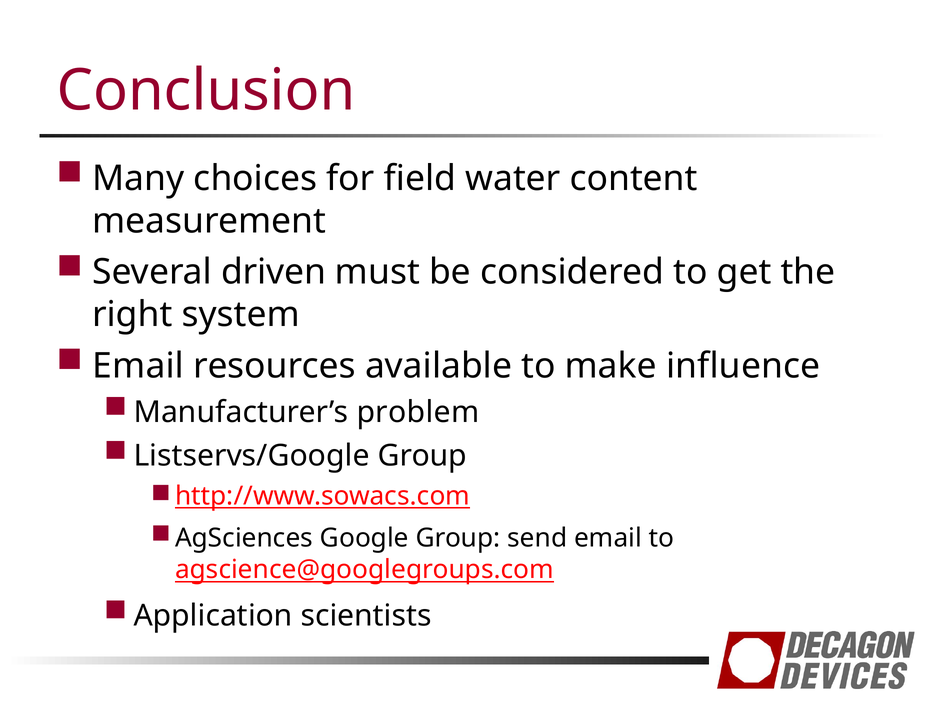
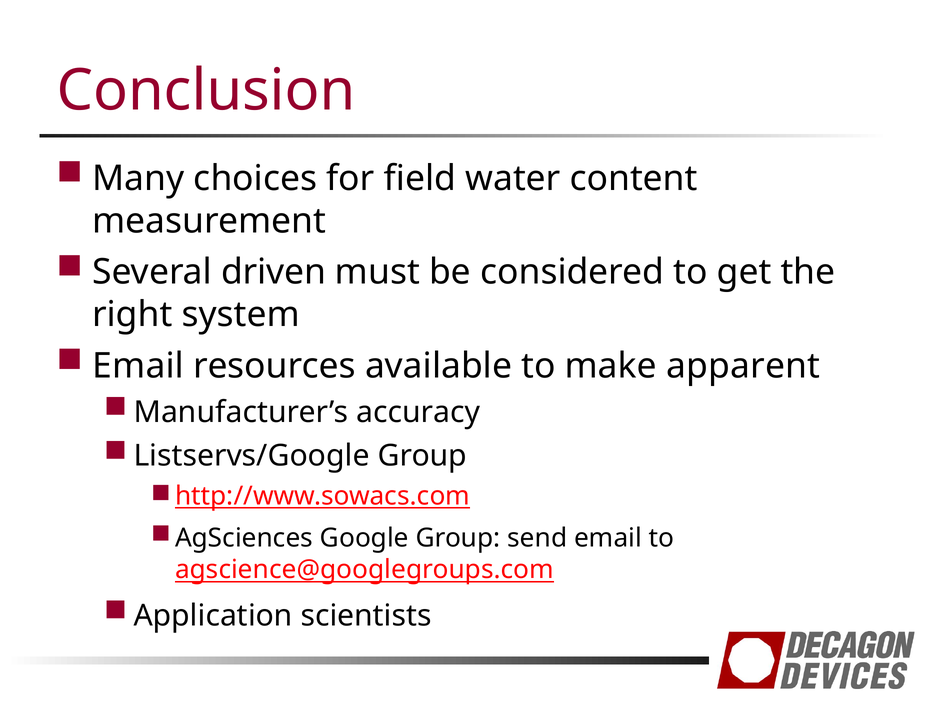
influence: influence -> apparent (743, 366)
problem: problem -> accuracy (418, 412)
